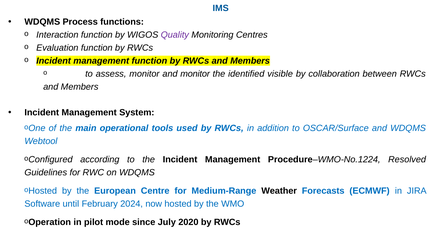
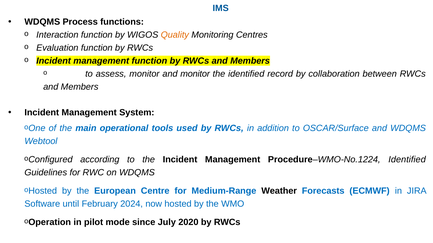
Quality colour: purple -> orange (175, 35)
visible: visible -> record (280, 74)
Procedure–WMO-No.1224 Resolved: Resolved -> Identified (407, 160)
